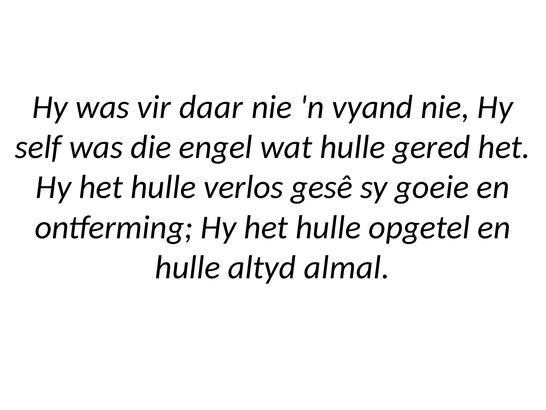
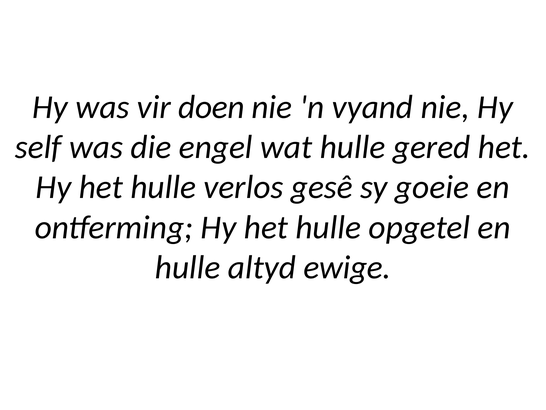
daar: daar -> doen (211, 107)
almal: almal -> ewige (347, 267)
